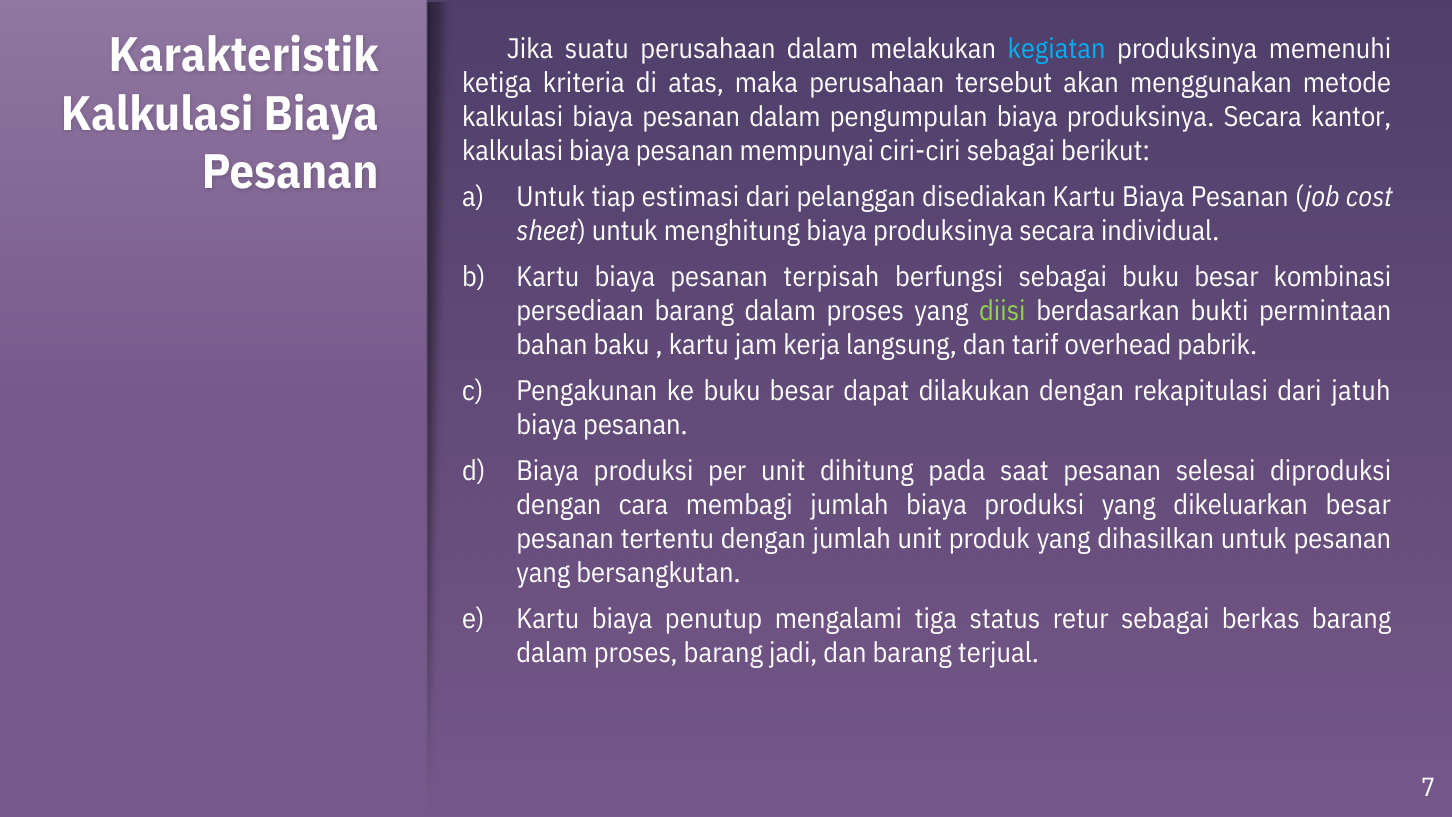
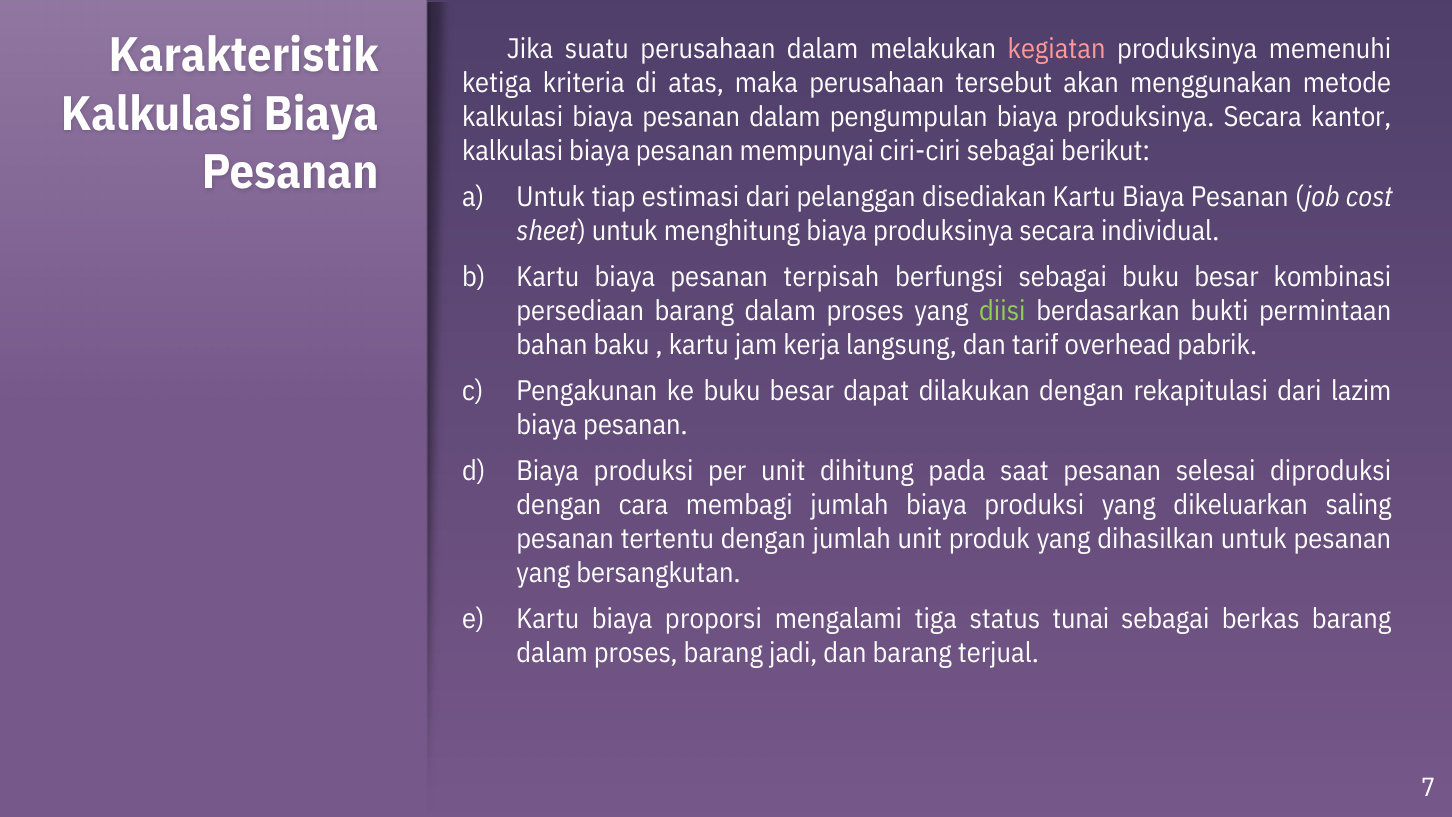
kegiatan colour: light blue -> pink (1057, 50)
jatuh: jatuh -> lazim (1361, 391)
dikeluarkan besar: besar -> saling (1359, 505)
penutup: penutup -> proporsi (714, 619)
retur: retur -> tunai (1081, 619)
